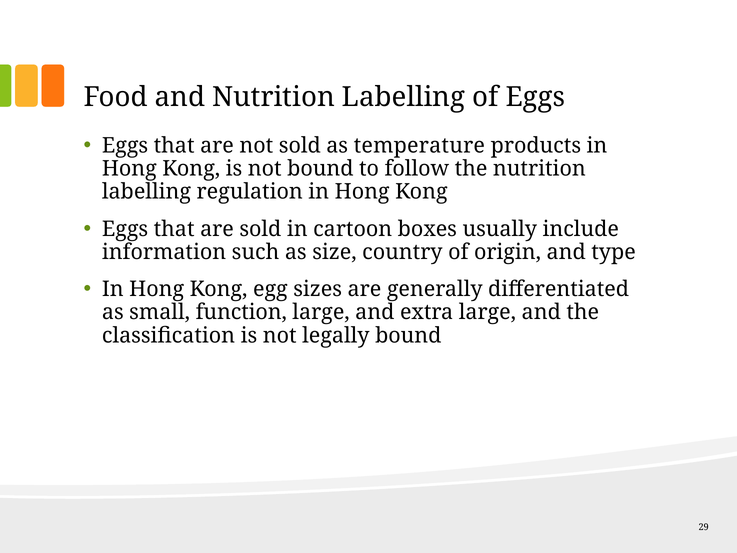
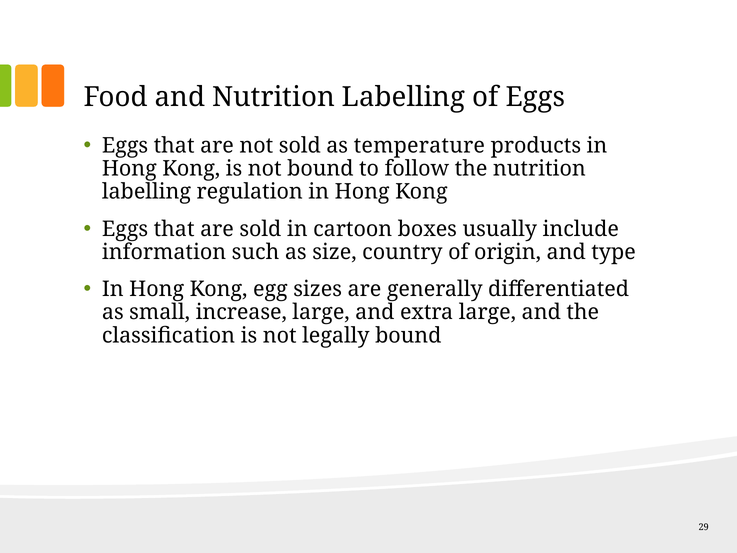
function: function -> increase (241, 312)
